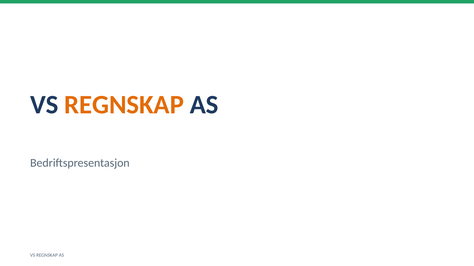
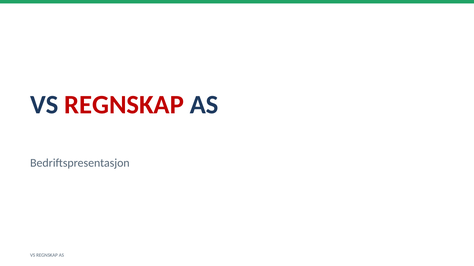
REGNSKAP colour: orange -> red (124, 105)
